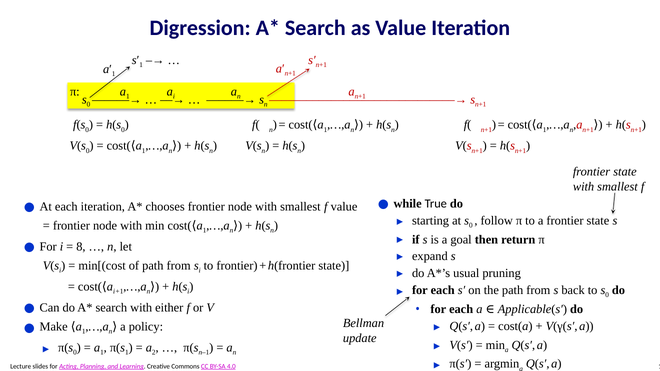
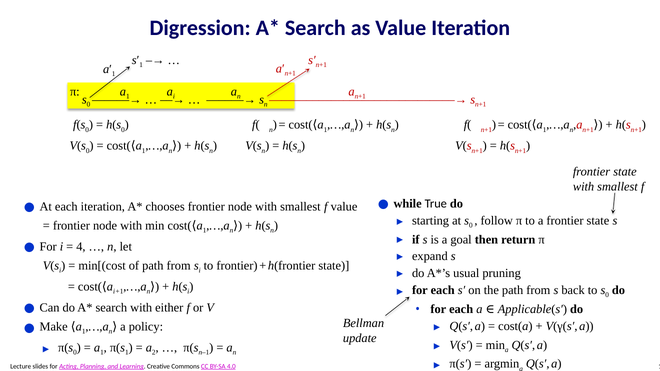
8: 8 -> 4 (81, 247)
